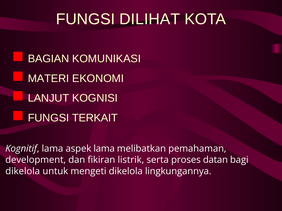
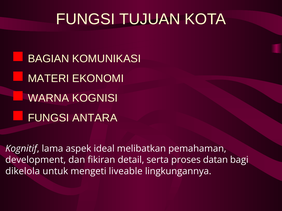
DILIHAT: DILIHAT -> TUJUAN (150, 19)
LANJUT: LANJUT -> WARNA (48, 98)
TERKAIT: TERKAIT -> ANTARA (95, 118)
aspek lama: lama -> ideal (104, 149)
listrik: listrik -> detail (131, 160)
mengeti dikelola: dikelola -> liveable (126, 172)
